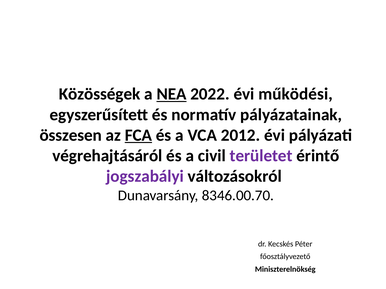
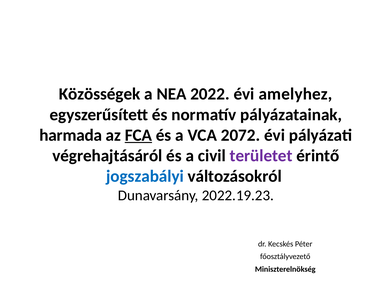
NEA underline: present -> none (171, 94)
működési: működési -> amelyhez (295, 94)
összesen: összesen -> harmada (71, 135)
2012: 2012 -> 2072 (240, 135)
jogszabályi colour: purple -> blue (145, 177)
8346.00.70: 8346.00.70 -> 2022.19.23 (238, 196)
